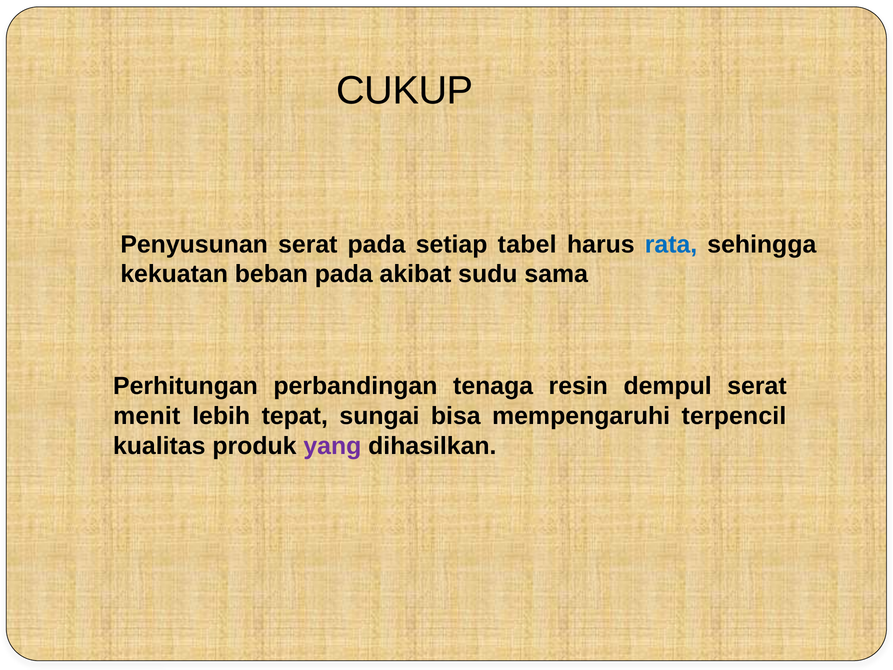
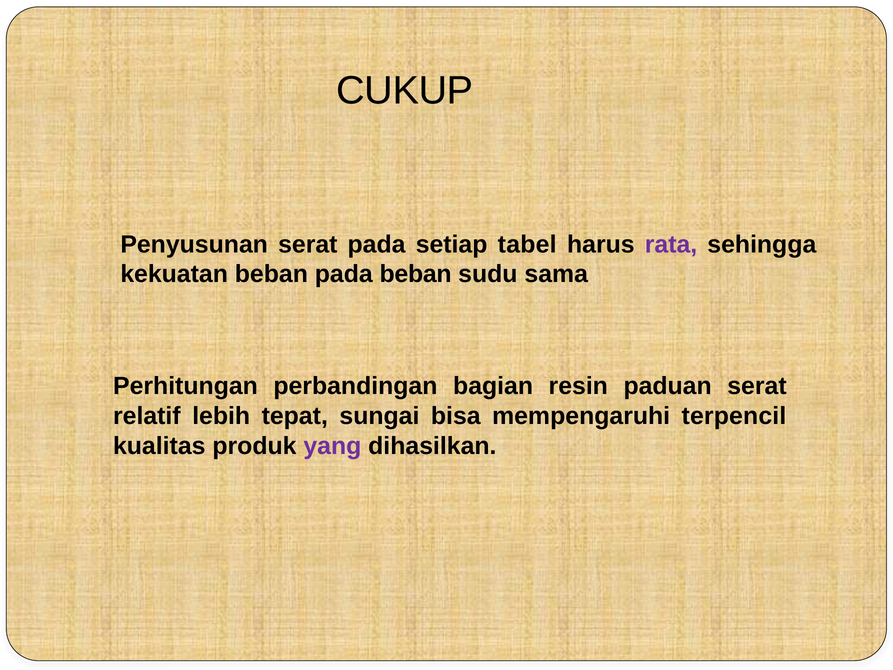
rata colour: blue -> purple (671, 244)
pada akibat: akibat -> beban (416, 274)
tenaga: tenaga -> bagian (493, 386)
dempul: dempul -> paduan (668, 386)
menit: menit -> relatif (147, 416)
